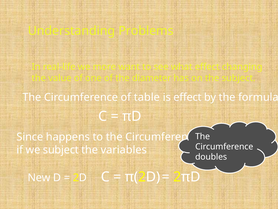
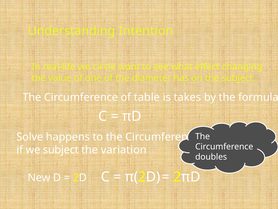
Problems: Problems -> Intention (146, 31)
more: more -> circle (104, 67)
is effect: effect -> takes (187, 97)
Since: Since -> Solve (30, 137)
variables: variables -> variation (124, 149)
